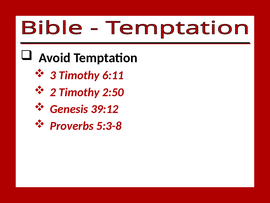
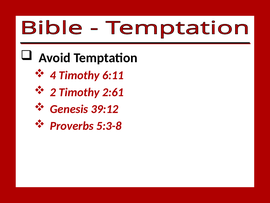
3: 3 -> 4 (53, 75)
2:50: 2:50 -> 2:61 (113, 92)
